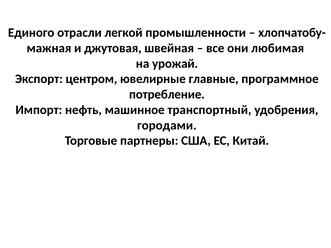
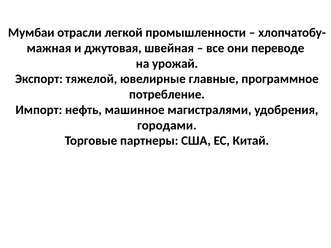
Единого: Единого -> Мумбаи (31, 33)
любимая: любимая -> переводе (278, 48)
центром: центром -> тяжелой (91, 79)
транспортный: транспортный -> магистралями (209, 110)
